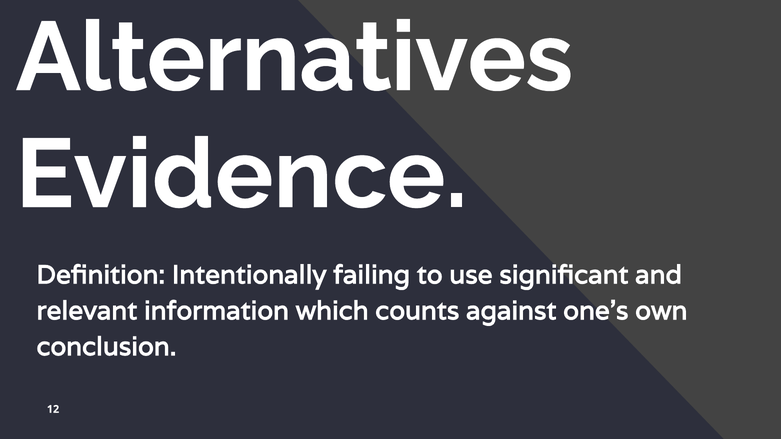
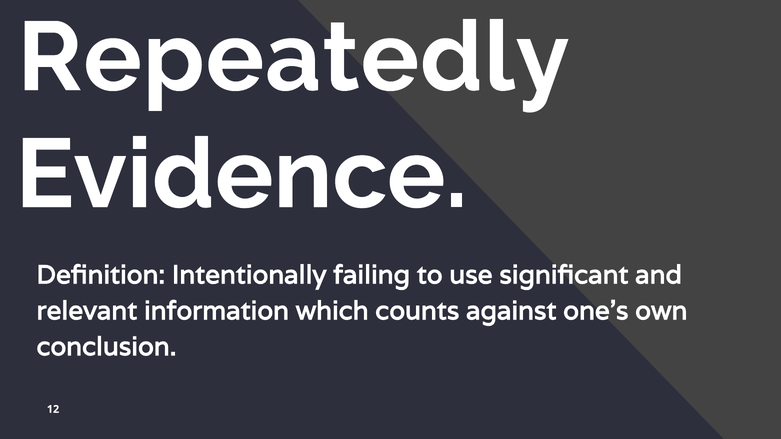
Alternatives: Alternatives -> Repeatedly (294, 58)
